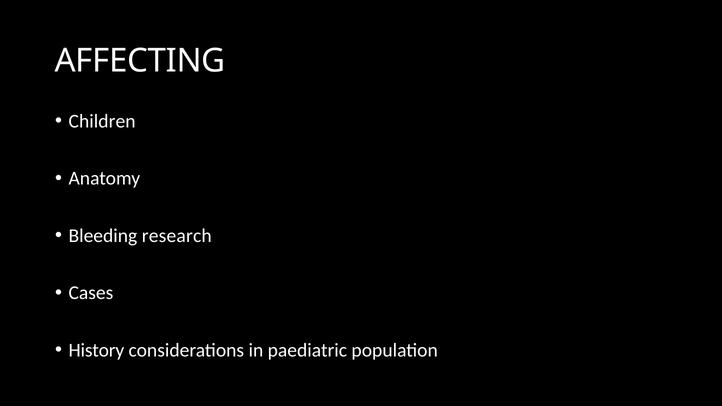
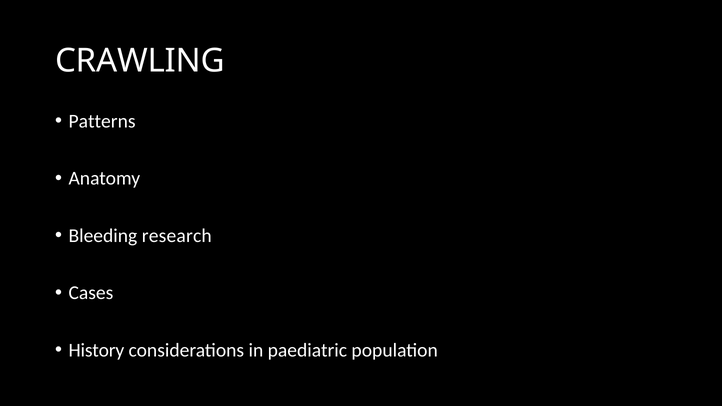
AFFECTING: AFFECTING -> CRAWLING (140, 61)
Children: Children -> Patterns (102, 121)
